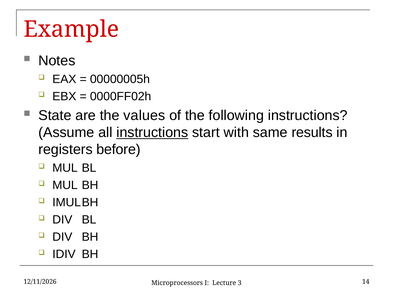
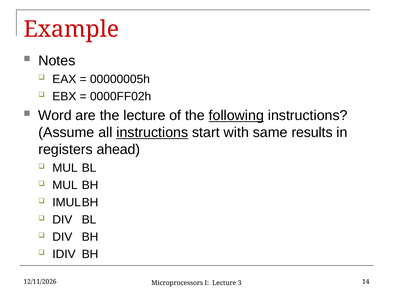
State: State -> Word (55, 115)
the values: values -> lecture (144, 115)
following underline: none -> present (236, 115)
before: before -> ahead (118, 149)
